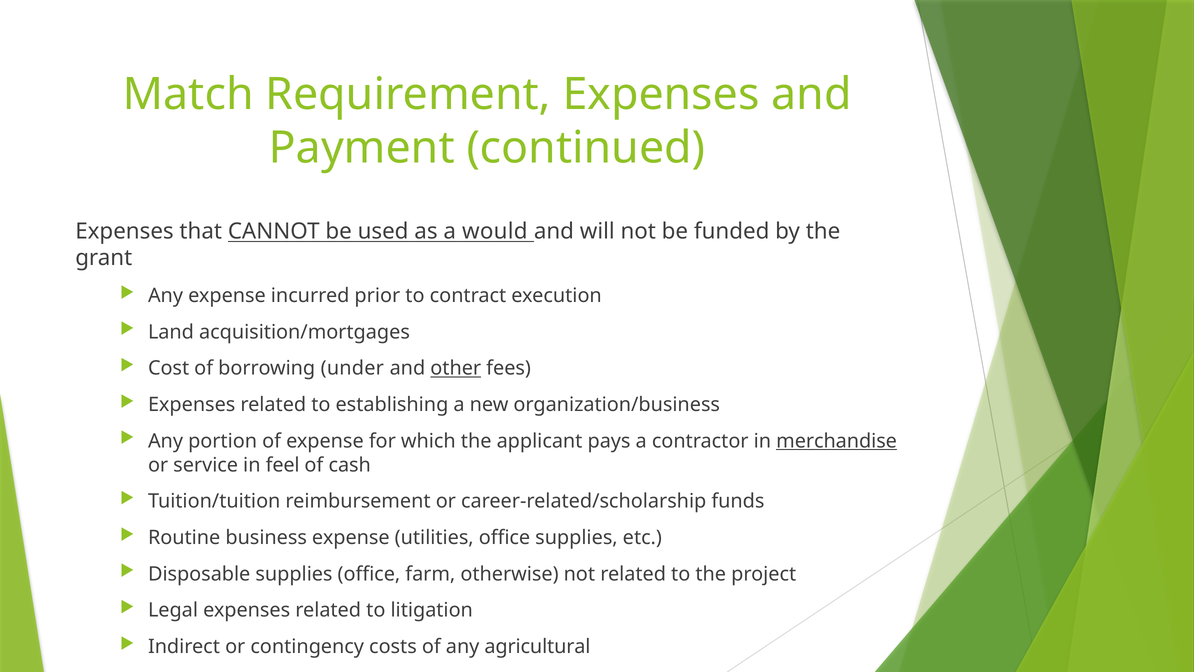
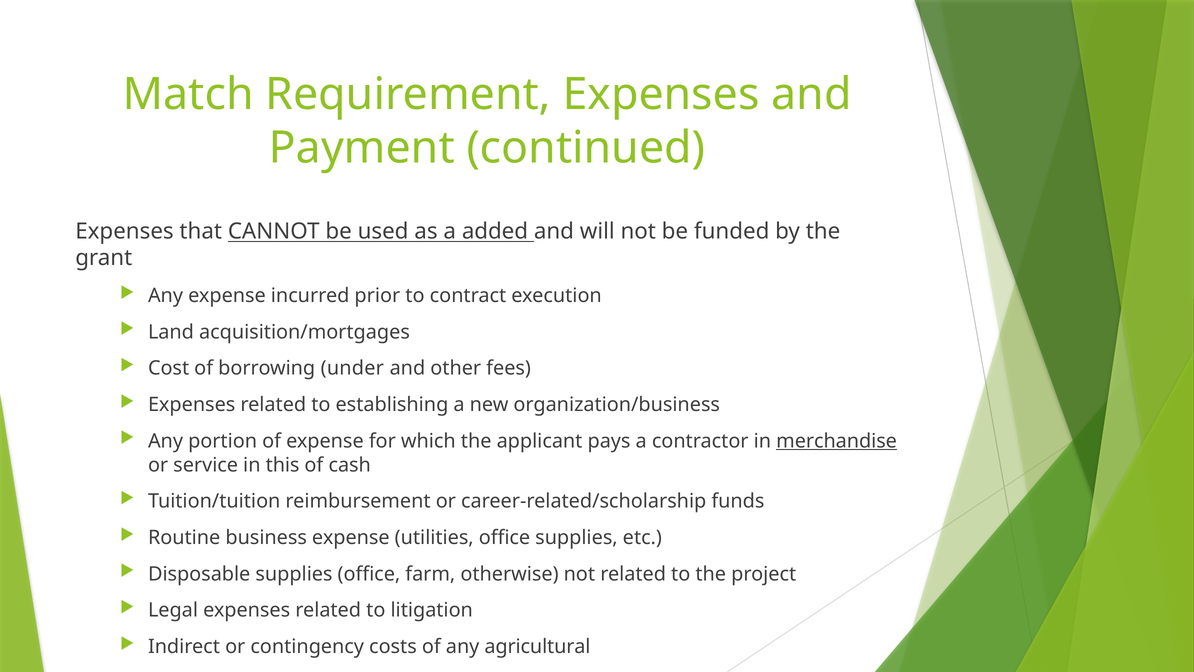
would: would -> added (495, 231)
other underline: present -> none (456, 368)
feel: feel -> this (283, 465)
